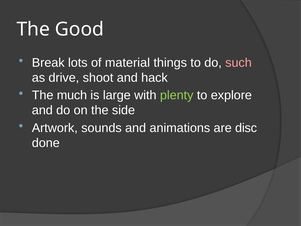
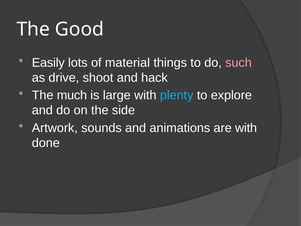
Break: Break -> Easily (48, 63)
plenty colour: light green -> light blue (177, 95)
are disc: disc -> with (246, 128)
